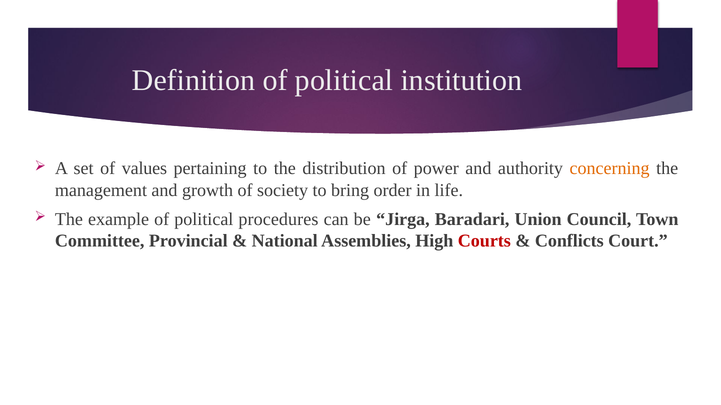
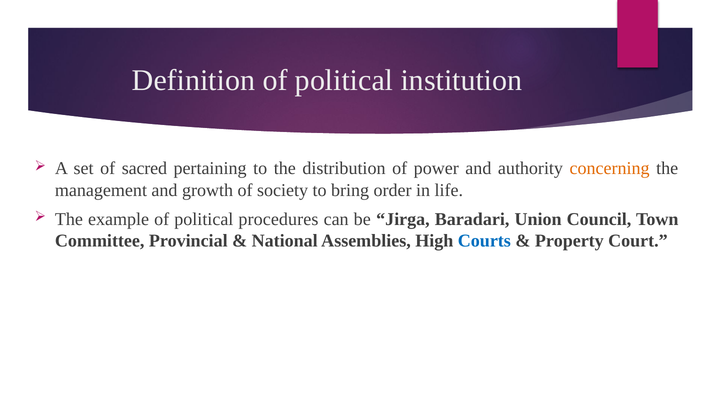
values: values -> sacred (144, 169)
Courts colour: red -> blue (484, 241)
Conflicts: Conflicts -> Property (569, 241)
